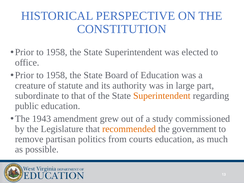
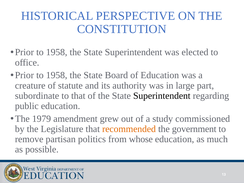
Superintendent colour: orange -> black (162, 96)
1943: 1943 -> 1979 (42, 119)
courts: courts -> whose (141, 139)
